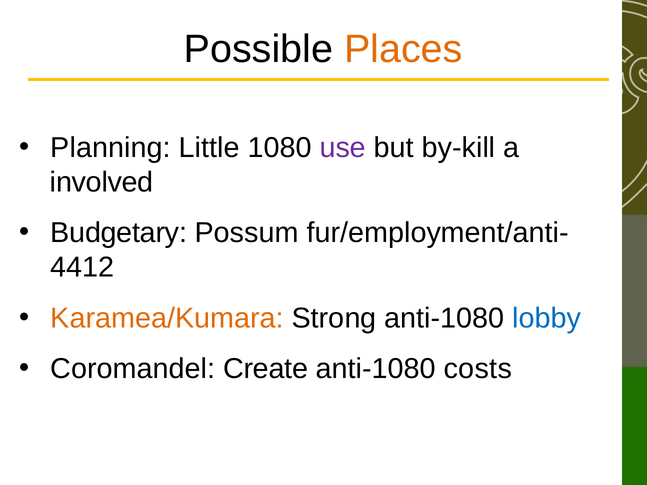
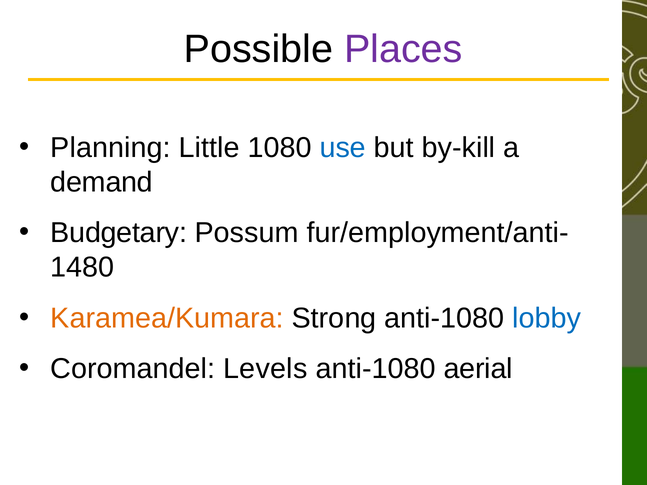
Places colour: orange -> purple (403, 49)
use colour: purple -> blue (343, 148)
involved: involved -> demand (102, 182)
4412: 4412 -> 1480 (82, 268)
Create: Create -> Levels (265, 369)
costs: costs -> aerial (478, 369)
